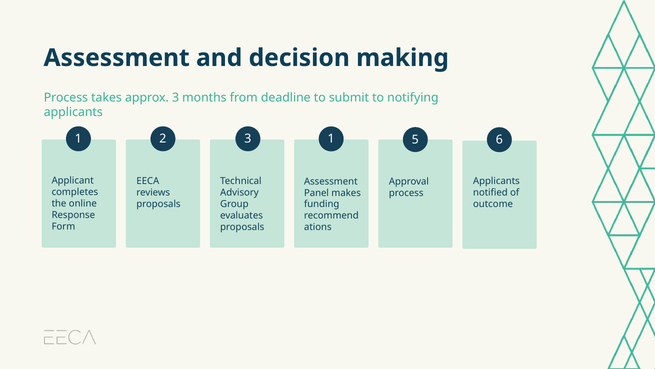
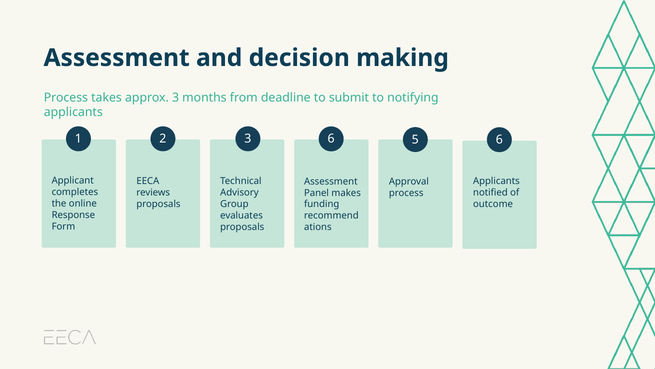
3 1: 1 -> 6 (331, 139)
